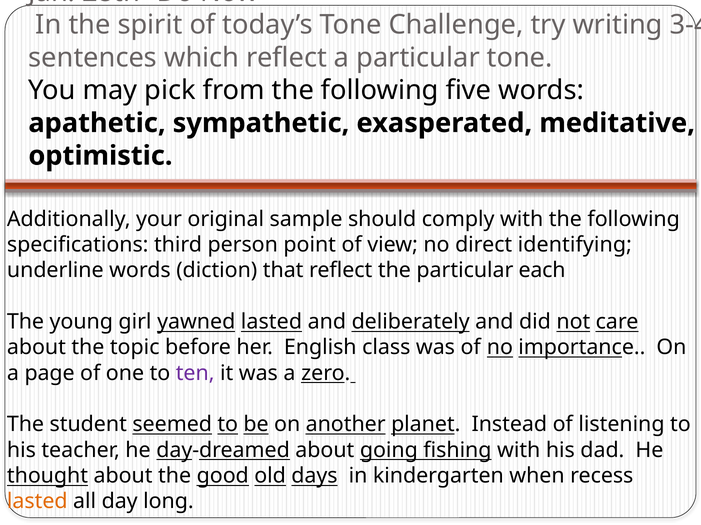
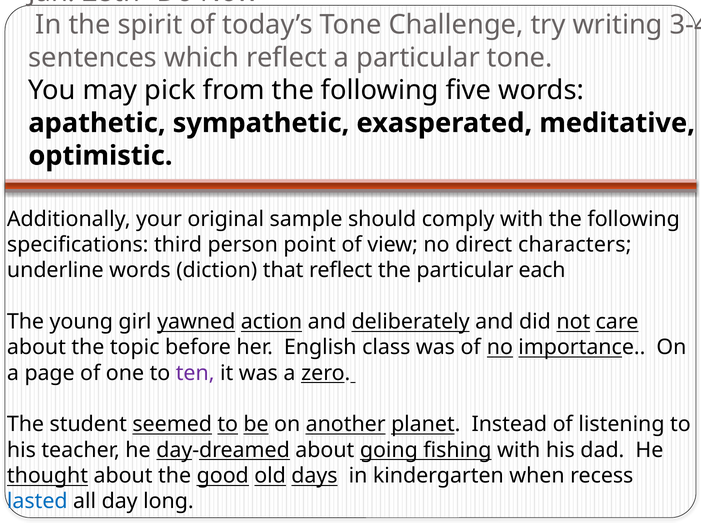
identifying: identifying -> characters (575, 245)
yawned lasted: lasted -> action (271, 322)
lasted colour: orange -> blue (37, 502)
